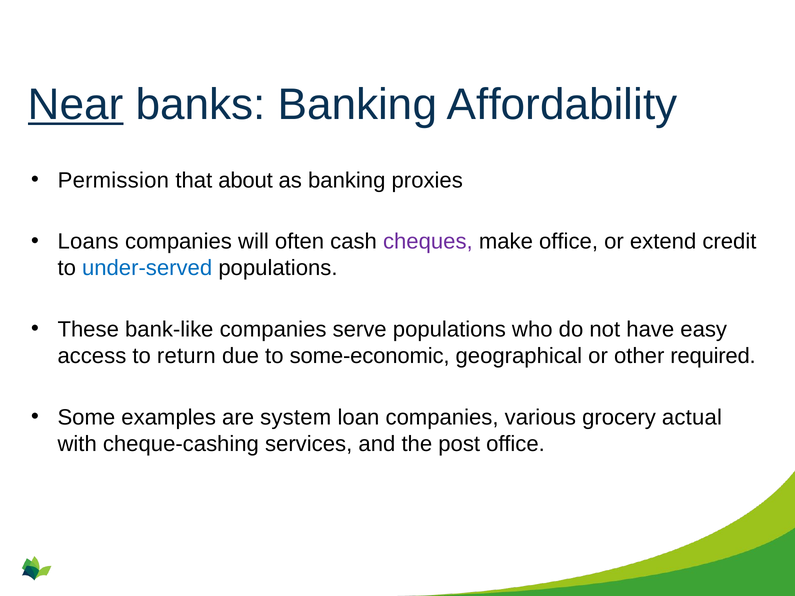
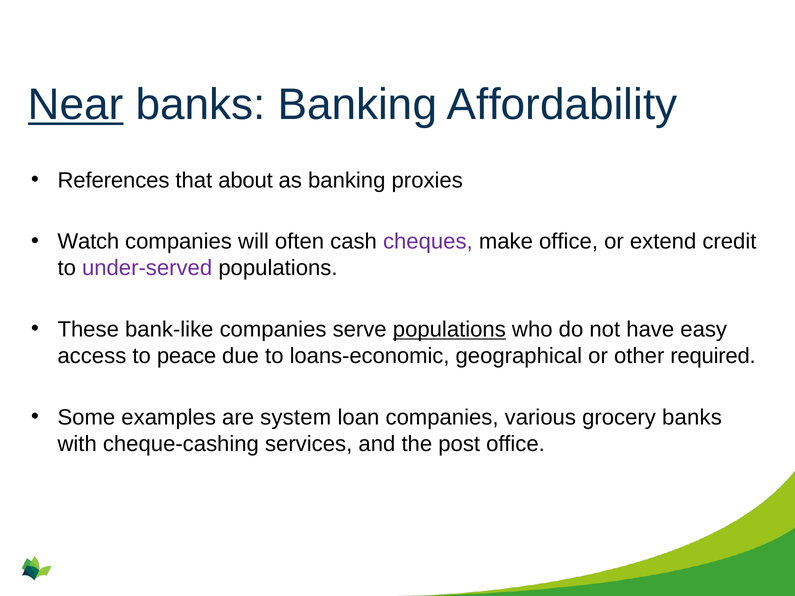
Permission: Permission -> References (113, 180)
Loans: Loans -> Watch (88, 242)
under-served colour: blue -> purple (147, 268)
populations underline: none -> present (449, 330)
return: return -> peace (187, 356)
some-economic: some-economic -> loans-economic (370, 356)
grocery actual: actual -> banks (692, 417)
